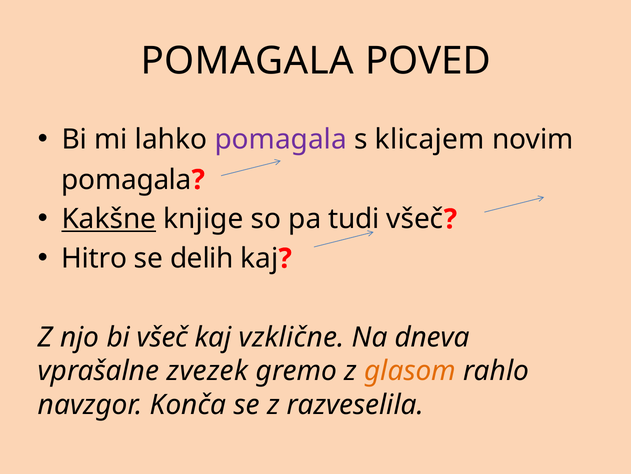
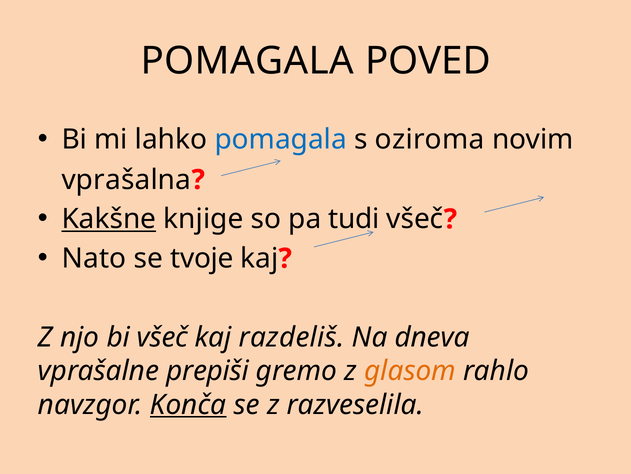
pomagala colour: purple -> blue (281, 139)
klicajem: klicajem -> oziroma (430, 139)
pomagala: pomagala -> vprašalna (126, 180)
Hitro: Hitro -> Nato (94, 258)
delih: delih -> tvoje (202, 258)
vzklične: vzklične -> razdeliš (292, 337)
zvezek: zvezek -> prepiši (208, 370)
Konča underline: none -> present (188, 404)
